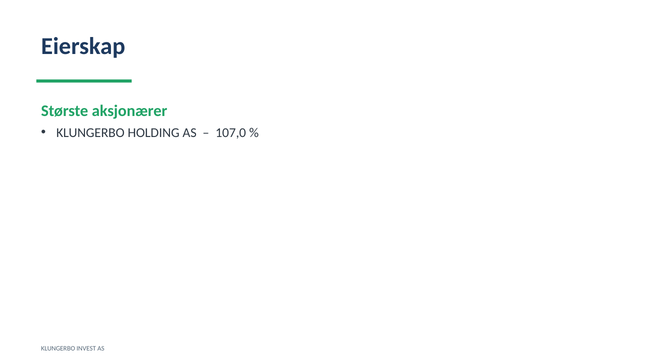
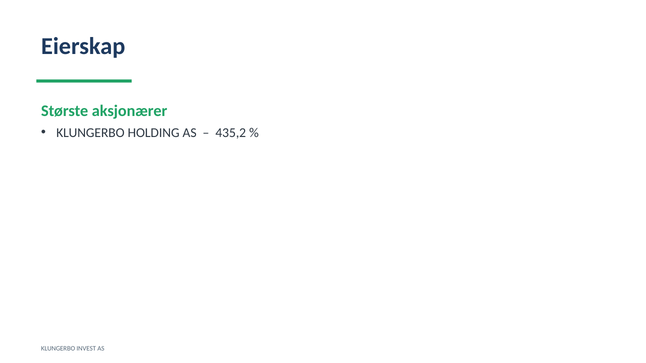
107,0: 107,0 -> 435,2 (231, 133)
